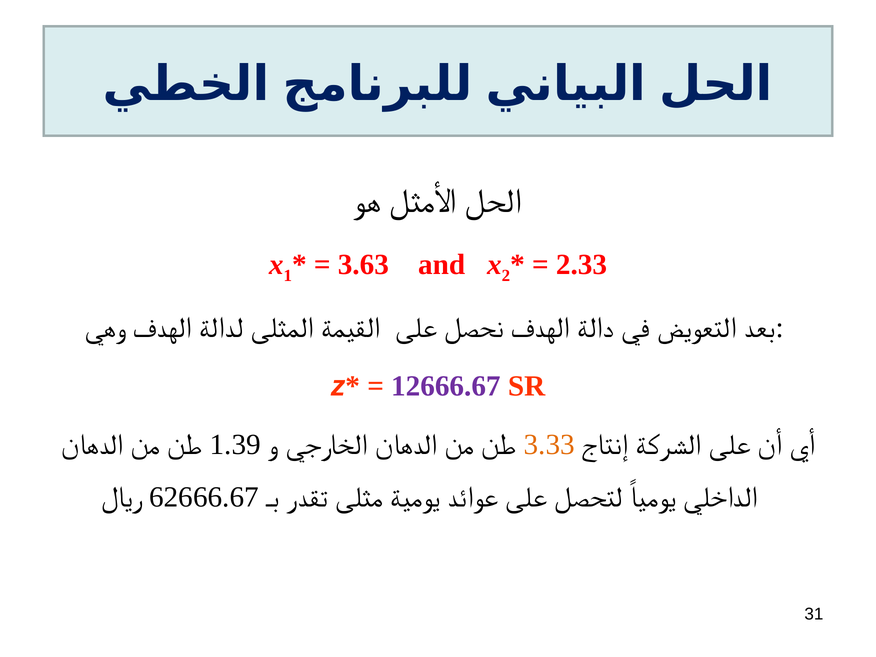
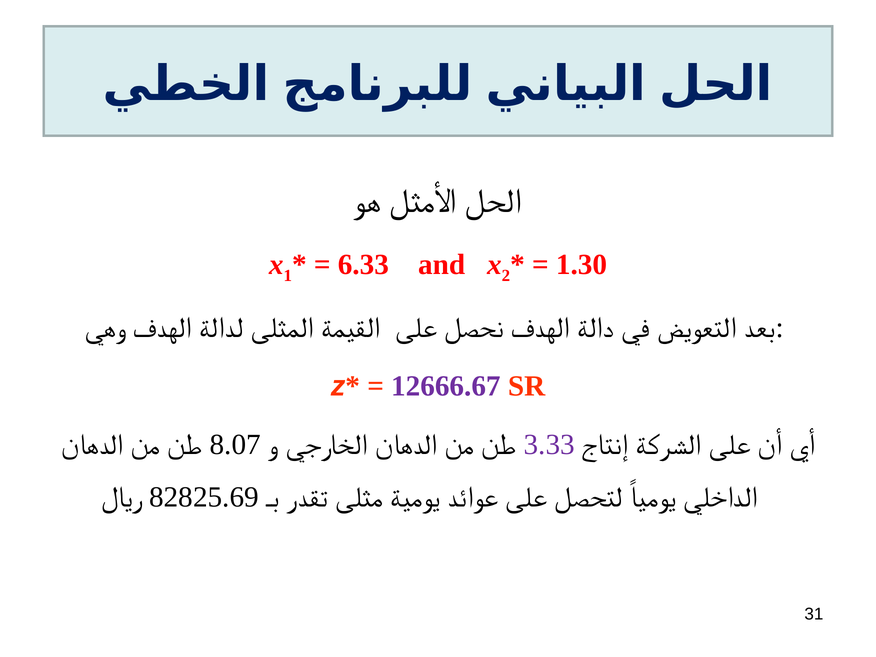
3.63: 3.63 -> 6.33 (363, 264)
2.33: 2.33 -> 1.30 (581, 264)
1.39: 1.39 -> 8.07 (235, 444)
3.33 colour: orange -> purple (549, 444)
62666.67: 62666.67 -> 82825.69 (204, 497)
